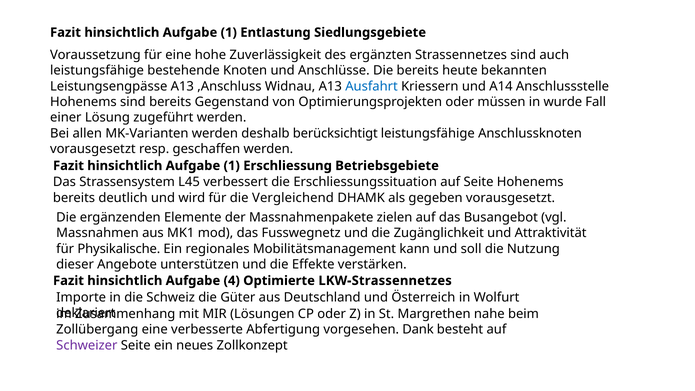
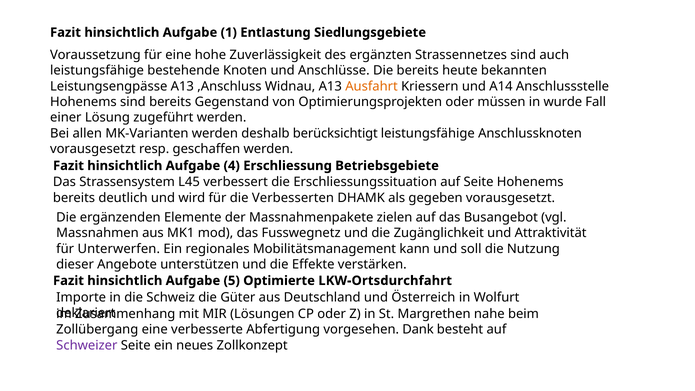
Ausfahrt colour: blue -> orange (372, 86)
1: 1 -> 4 (232, 166)
Vergleichend: Vergleichend -> Verbesserten (293, 198)
Physikalische: Physikalische -> Unterwerfen (119, 249)
4: 4 -> 5 (232, 281)
LKW-Strassennetzes: LKW-Strassennetzes -> LKW-Ortsdurchfahrt (385, 281)
